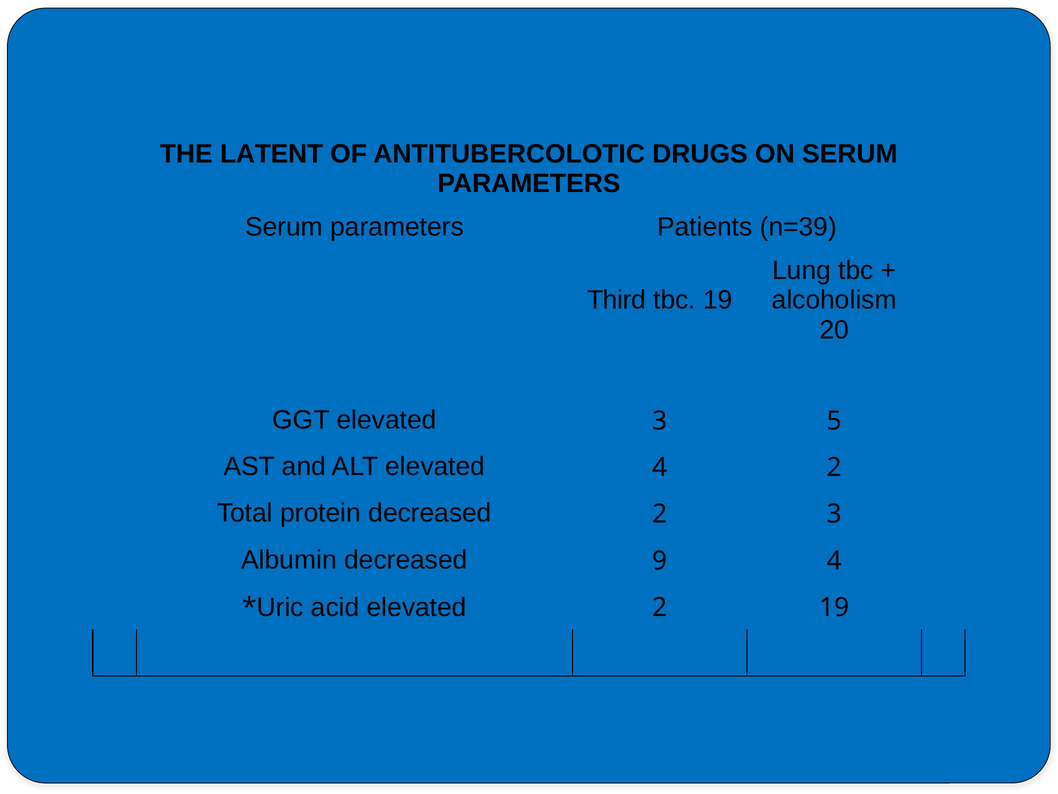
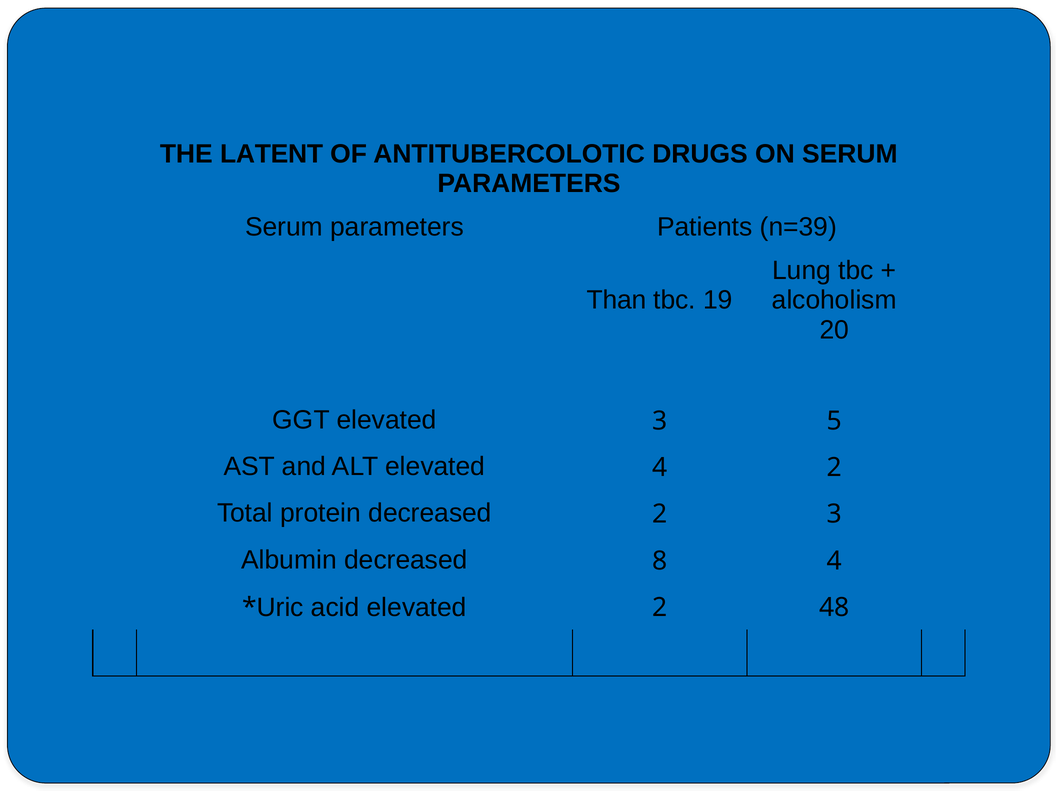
Third: Third -> Than (617, 300)
9: 9 -> 8 (660, 560)
2 19: 19 -> 48 (834, 607)
